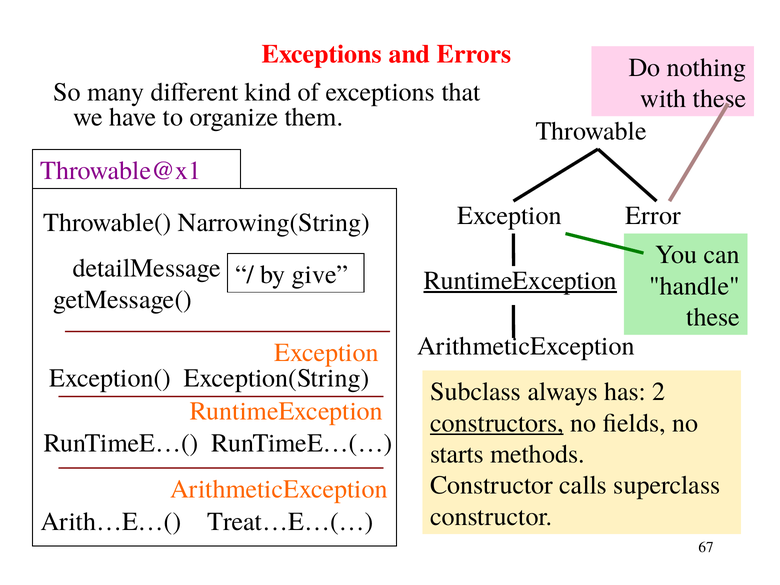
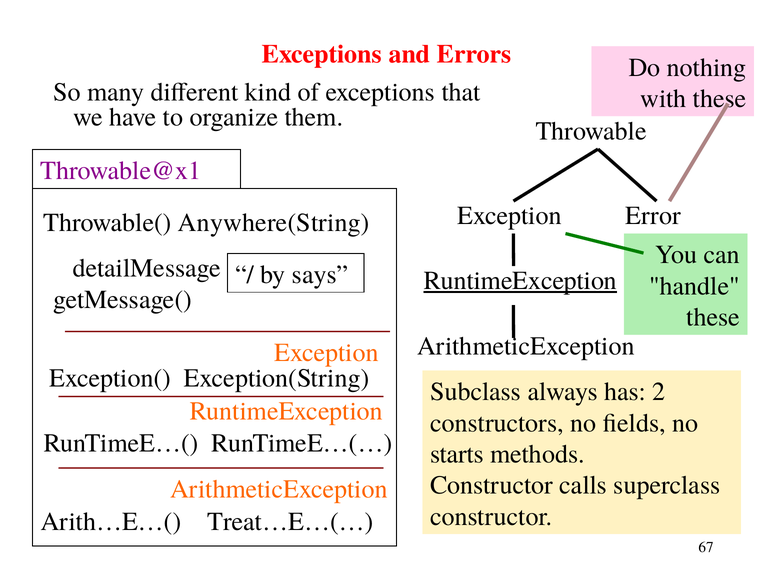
Narrowing(String: Narrowing(String -> Anywhere(String (274, 223)
give: give -> says (320, 275)
constructors underline: present -> none (497, 423)
